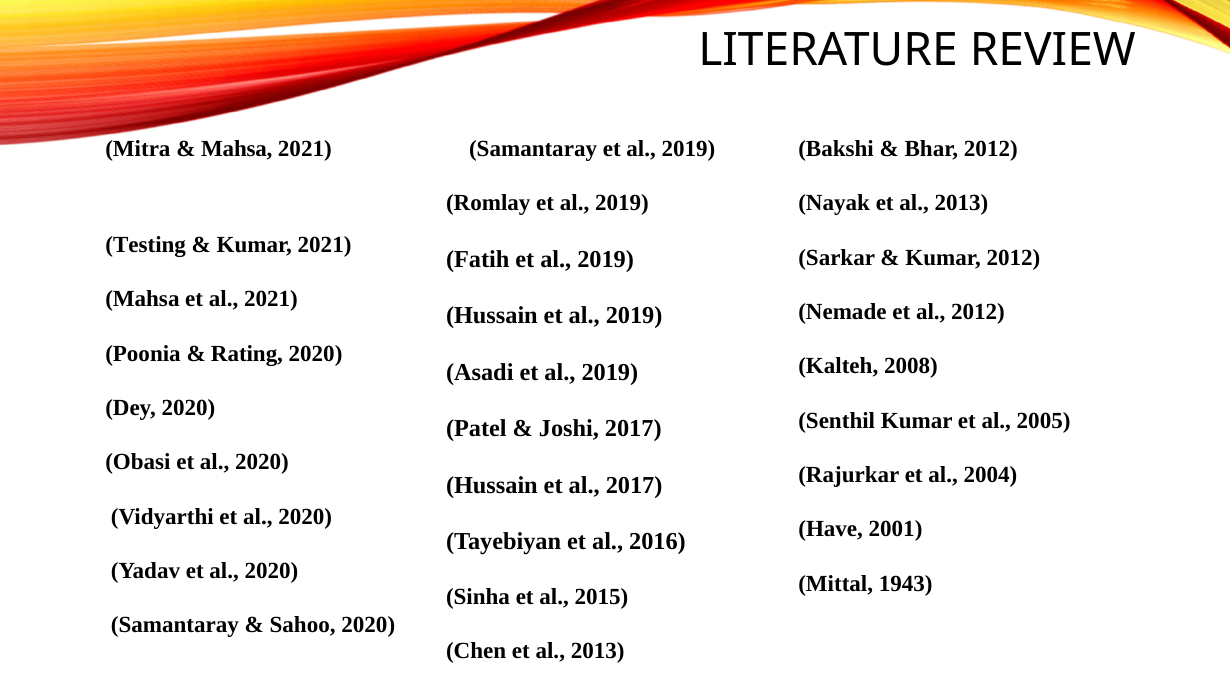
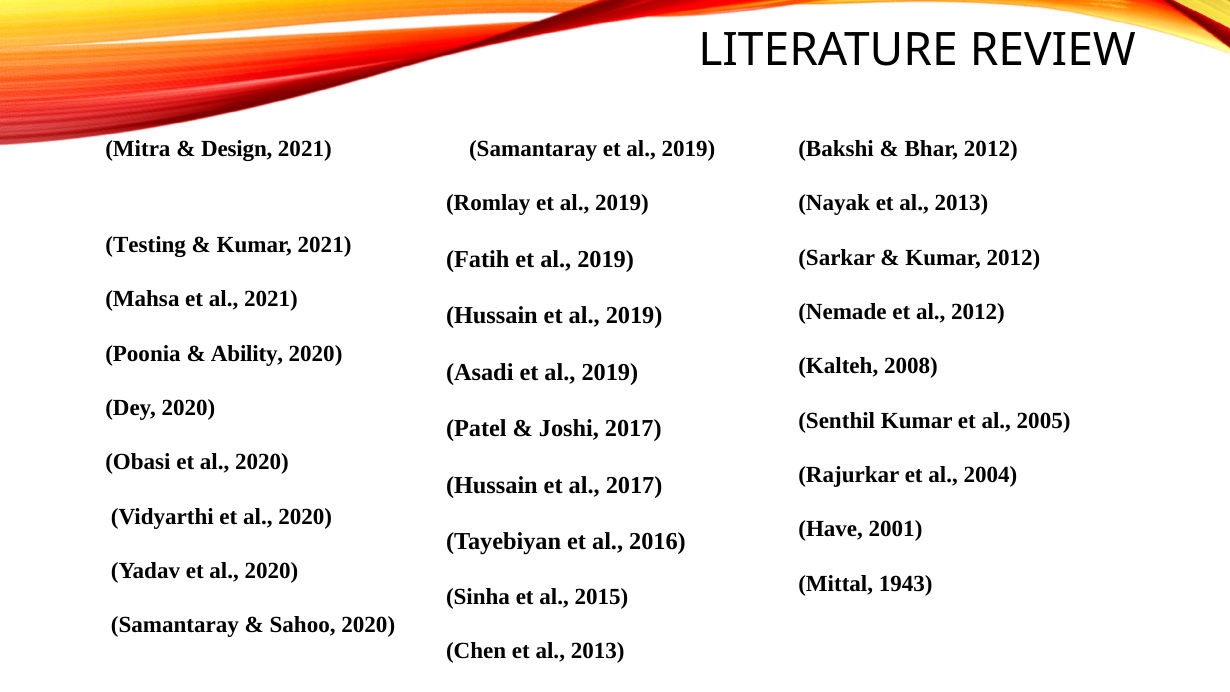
Mahsa: Mahsa -> Design (237, 149)
Rating: Rating -> Ability (247, 353)
